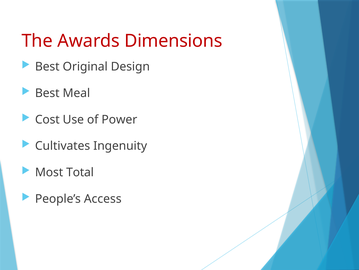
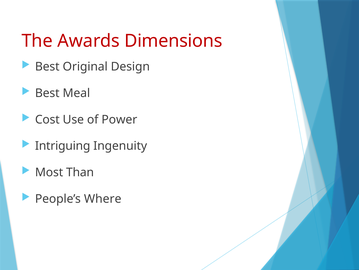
Cultivates: Cultivates -> Intriguing (63, 146)
Total: Total -> Than (80, 172)
Access: Access -> Where (103, 198)
